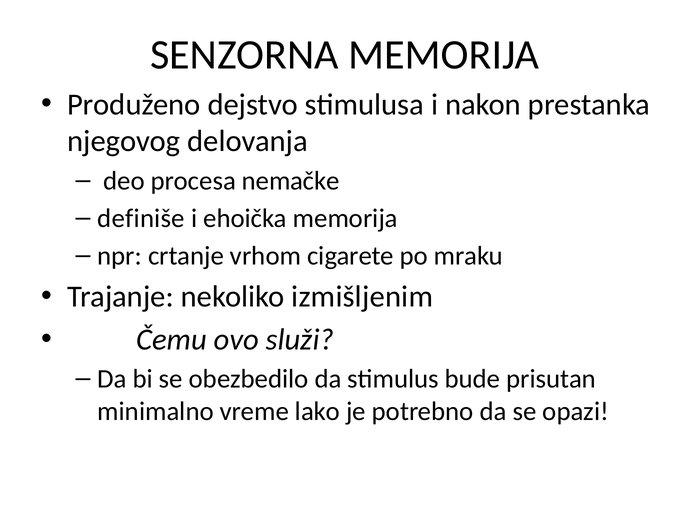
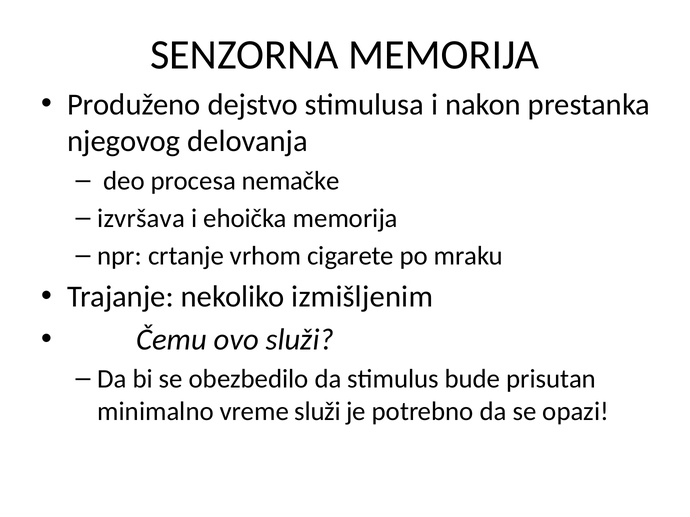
definiše: definiše -> izvršava (141, 218)
vreme lako: lako -> služi (318, 412)
